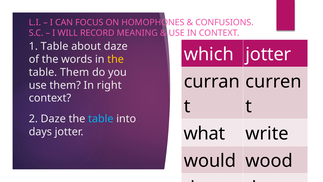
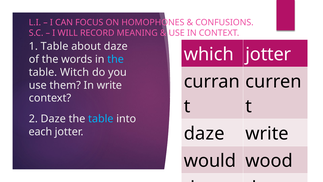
the colour: yellow -> light blue (116, 59)
table Them: Them -> Witch (75, 72)
In right: right -> write (109, 85)
what: what -> daze (204, 133)
days: days -> each (40, 132)
